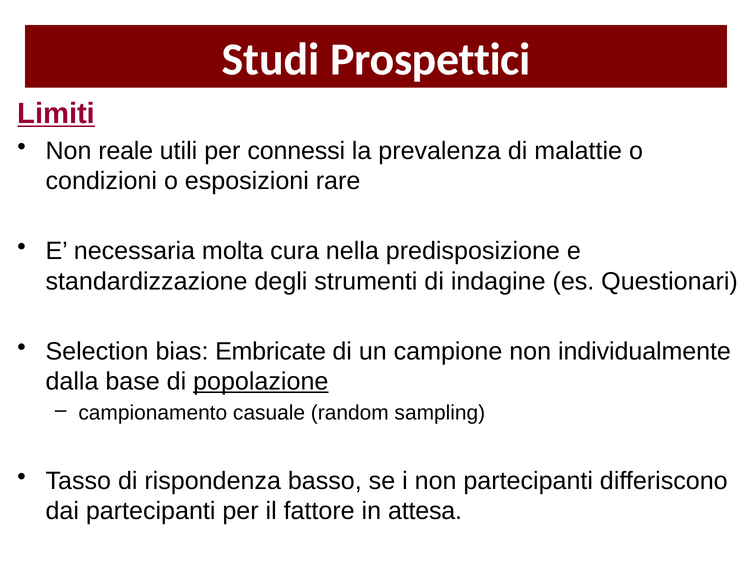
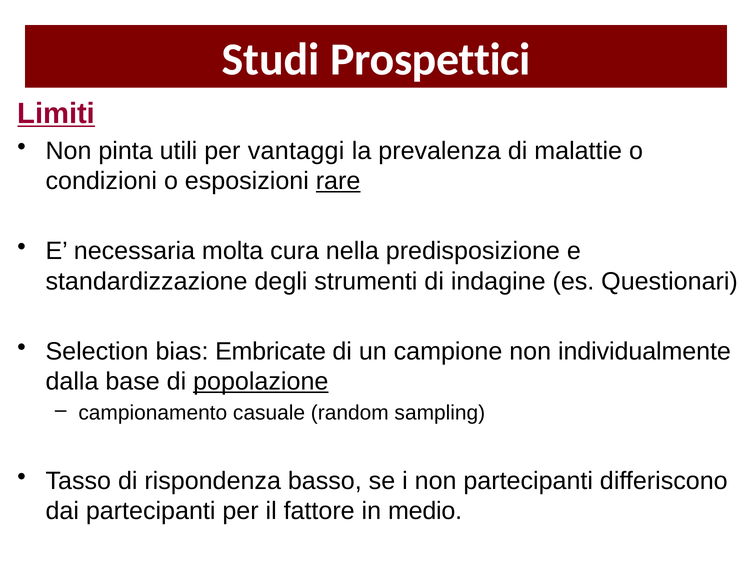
reale: reale -> pinta (126, 151)
connessi: connessi -> vantaggi (296, 151)
rare underline: none -> present (338, 181)
attesa: attesa -> medio (425, 511)
